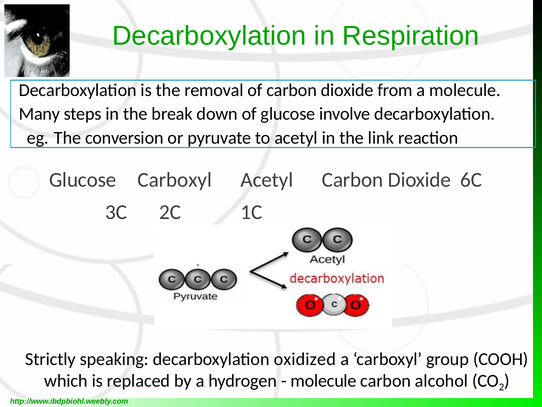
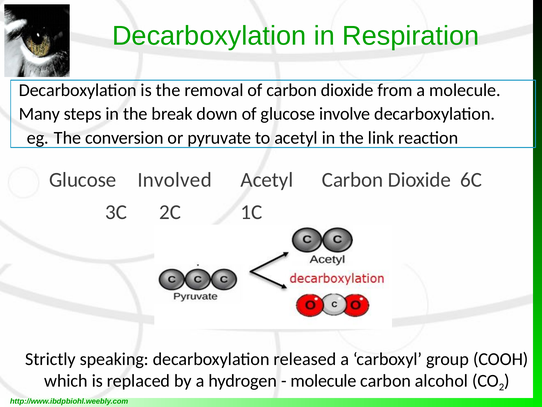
Carboxyl: Carboxyl -> Involved (175, 180)
oxidized: oxidized -> released (305, 359)
